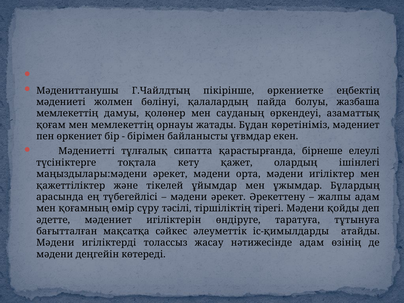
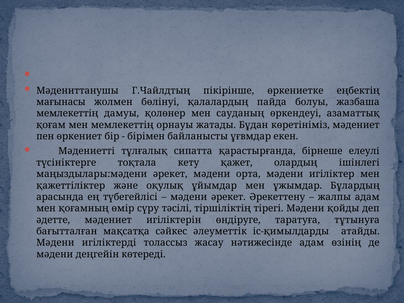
мәдениеті: мәдениеті -> мағынасы (61, 102)
тікелей: тікелей -> оқулық (165, 186)
